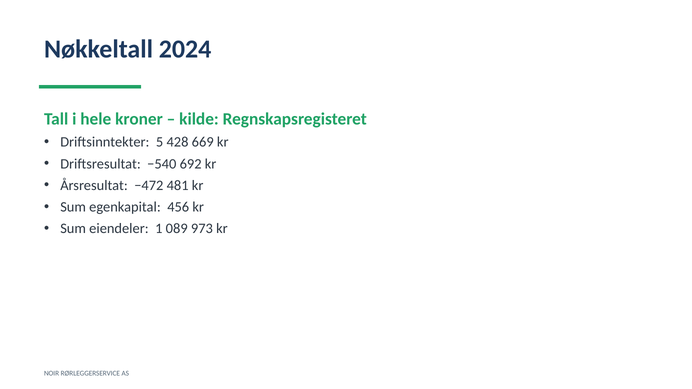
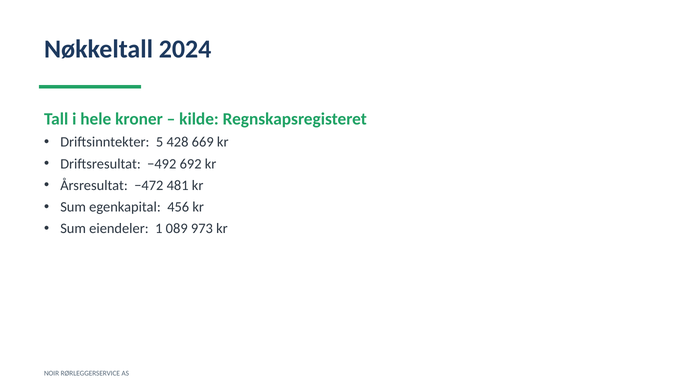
−540: −540 -> −492 (162, 164)
